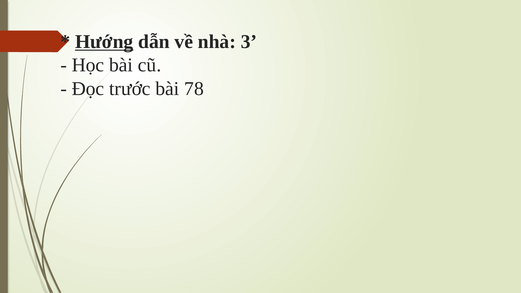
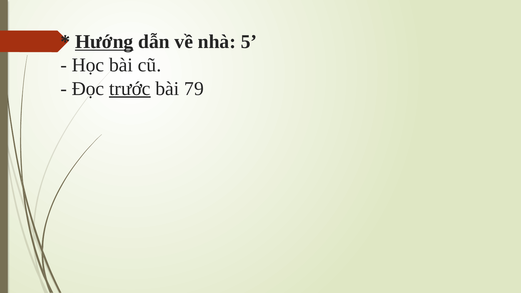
3: 3 -> 5 (249, 42)
trước underline: none -> present (130, 89)
78: 78 -> 79 (194, 89)
